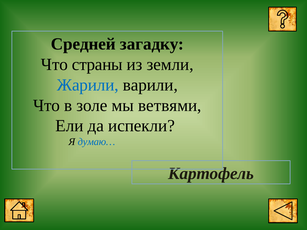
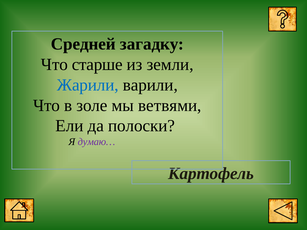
страны: страны -> старше (97, 65)
испекли: испекли -> полоски (142, 126)
думаю… colour: blue -> purple (96, 142)
